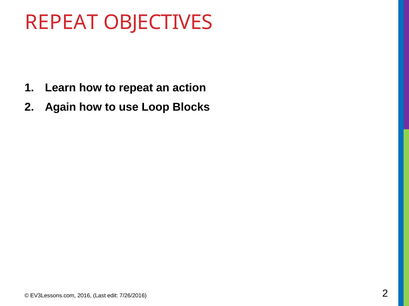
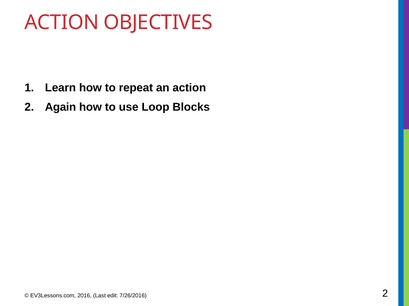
REPEAT: REPEAT -> ACTION (62, 23)
